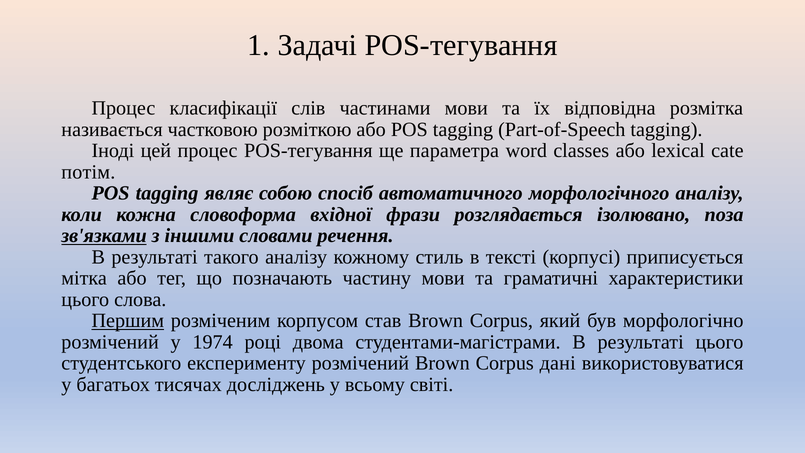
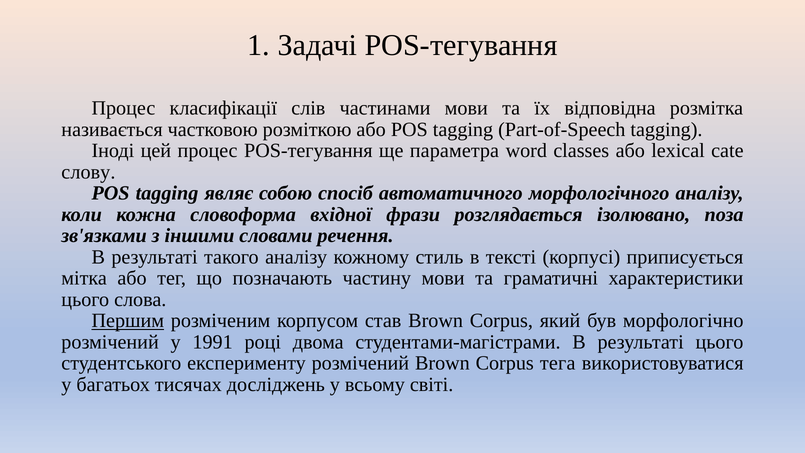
потім: потім -> слову (88, 172)
зв'язками underline: present -> none (104, 236)
1974: 1974 -> 1991 (213, 342)
дані: дані -> тега (558, 363)
